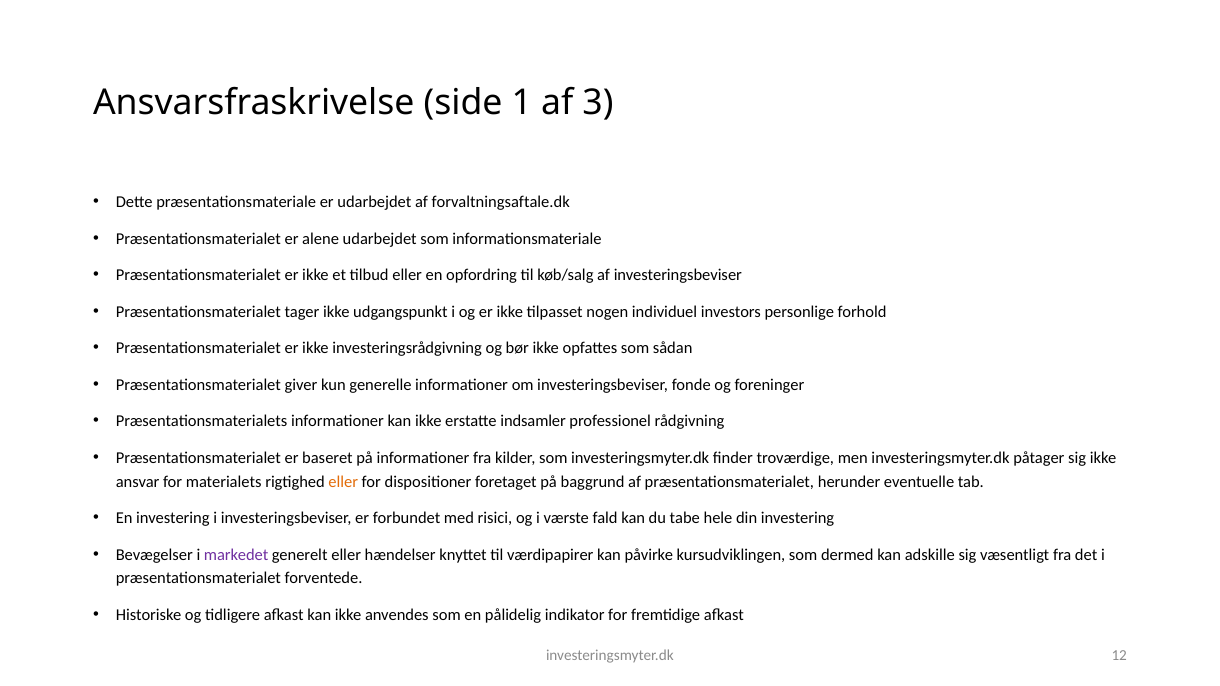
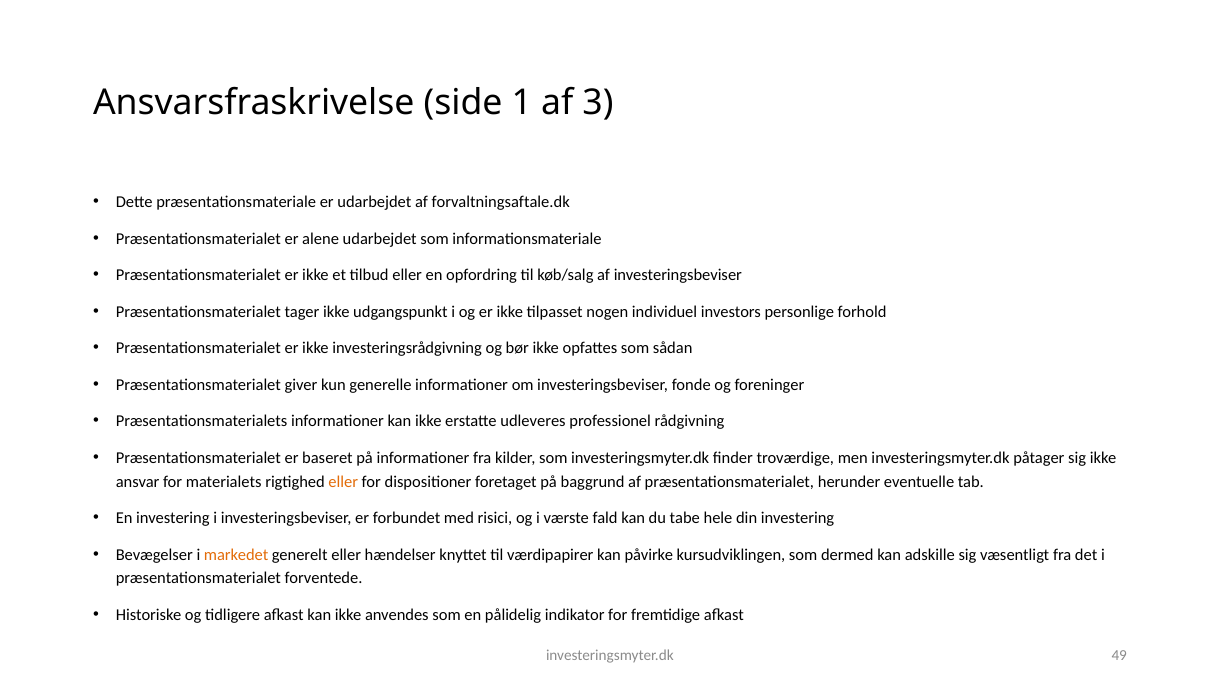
indsamler: indsamler -> udleveres (533, 421)
markedet colour: purple -> orange (236, 555)
12: 12 -> 49 (1119, 655)
